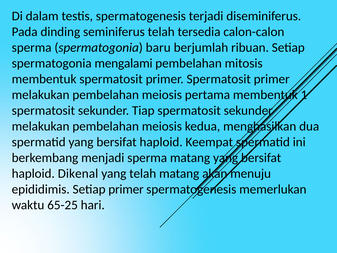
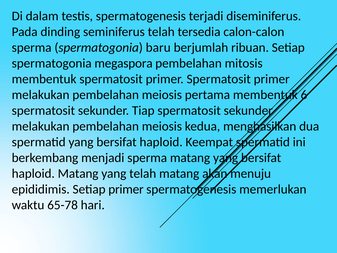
mengalami: mengalami -> megaspora (124, 63)
1: 1 -> 6 (304, 95)
haploid Dikenal: Dikenal -> Matang (78, 173)
65-25: 65-25 -> 65-78 (63, 205)
